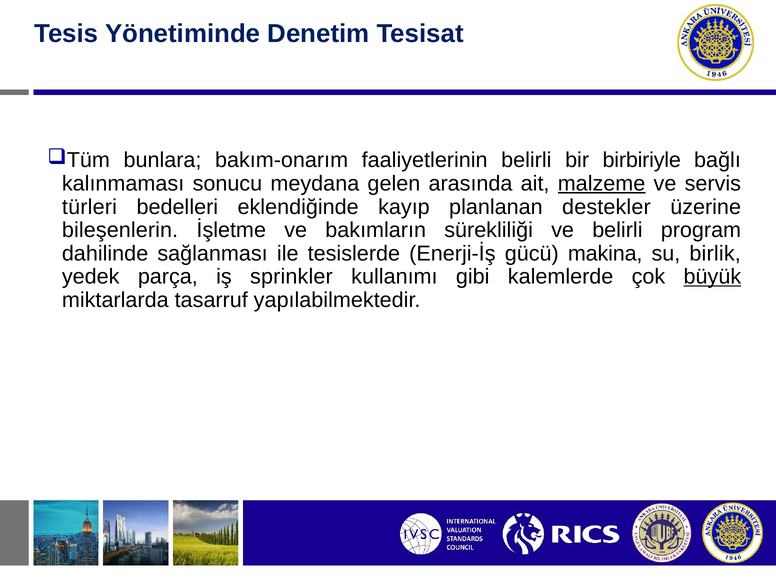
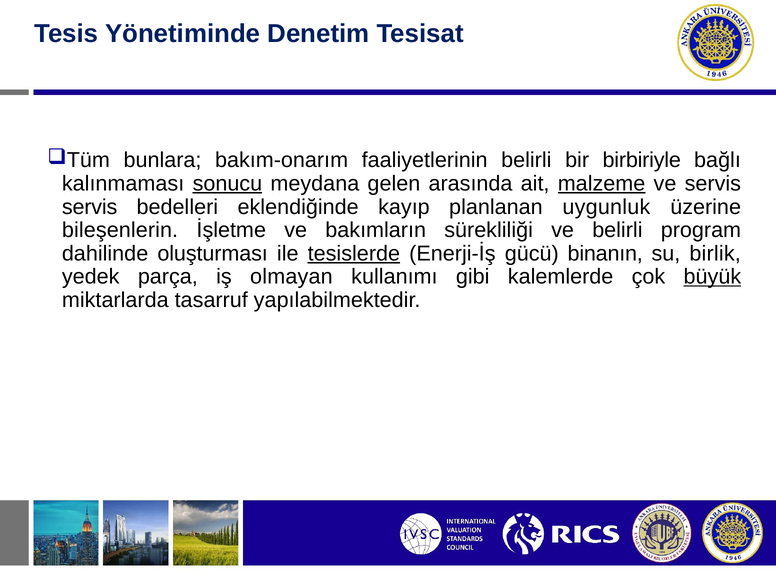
sonucu underline: none -> present (227, 184)
türleri: türleri -> servis (90, 207)
destekler: destekler -> uygunluk (606, 207)
sağlanması: sağlanması -> oluşturması (213, 253)
tesislerde underline: none -> present (354, 253)
makina: makina -> binanın (605, 253)
sprinkler: sprinkler -> olmayan (291, 277)
